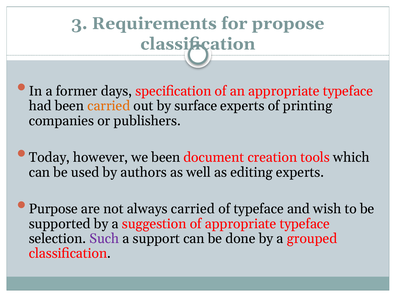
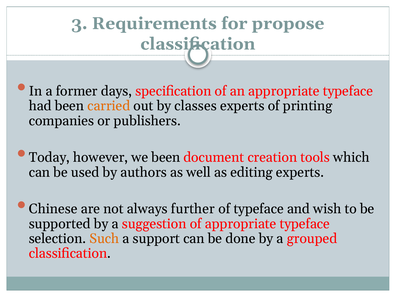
surface: surface -> classes (196, 106)
Purpose: Purpose -> Chinese (53, 209)
always carried: carried -> further (193, 209)
Such colour: purple -> orange (104, 239)
